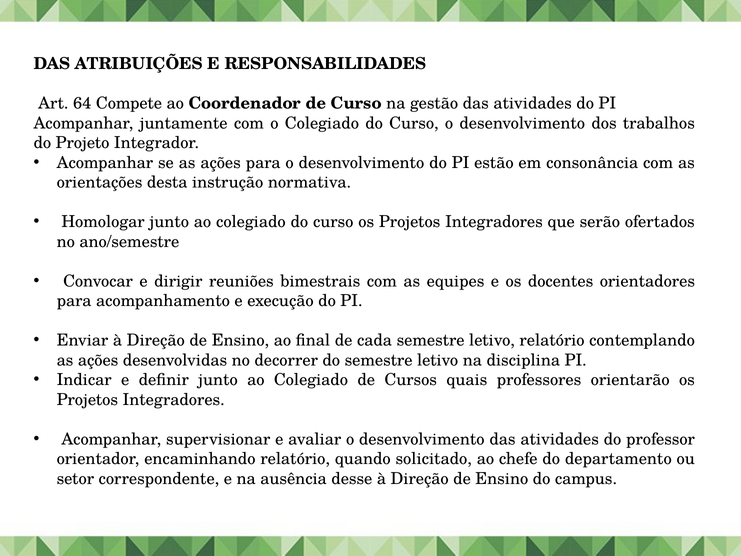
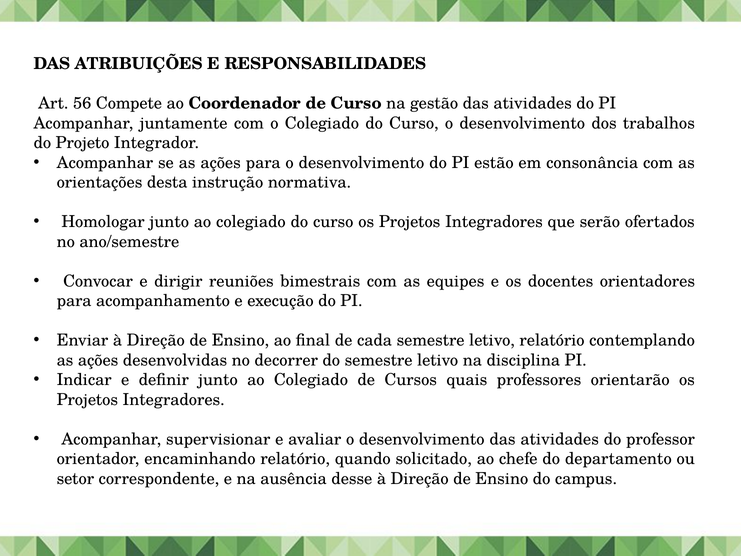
64: 64 -> 56 (82, 103)
